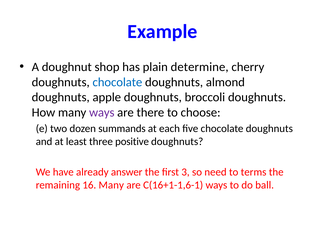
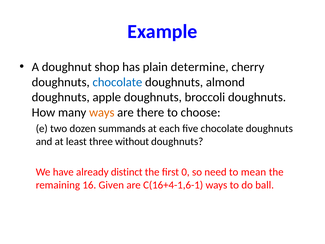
ways colour: purple -> orange (102, 112)
positive: positive -> without (132, 141)
answer: answer -> distinct (127, 172)
3: 3 -> 0 (186, 172)
terms: terms -> mean (254, 172)
16 Many: Many -> Given (111, 185)
C(16+1-1,6-1: C(16+1-1,6-1 -> C(16+4-1,6-1 (173, 185)
